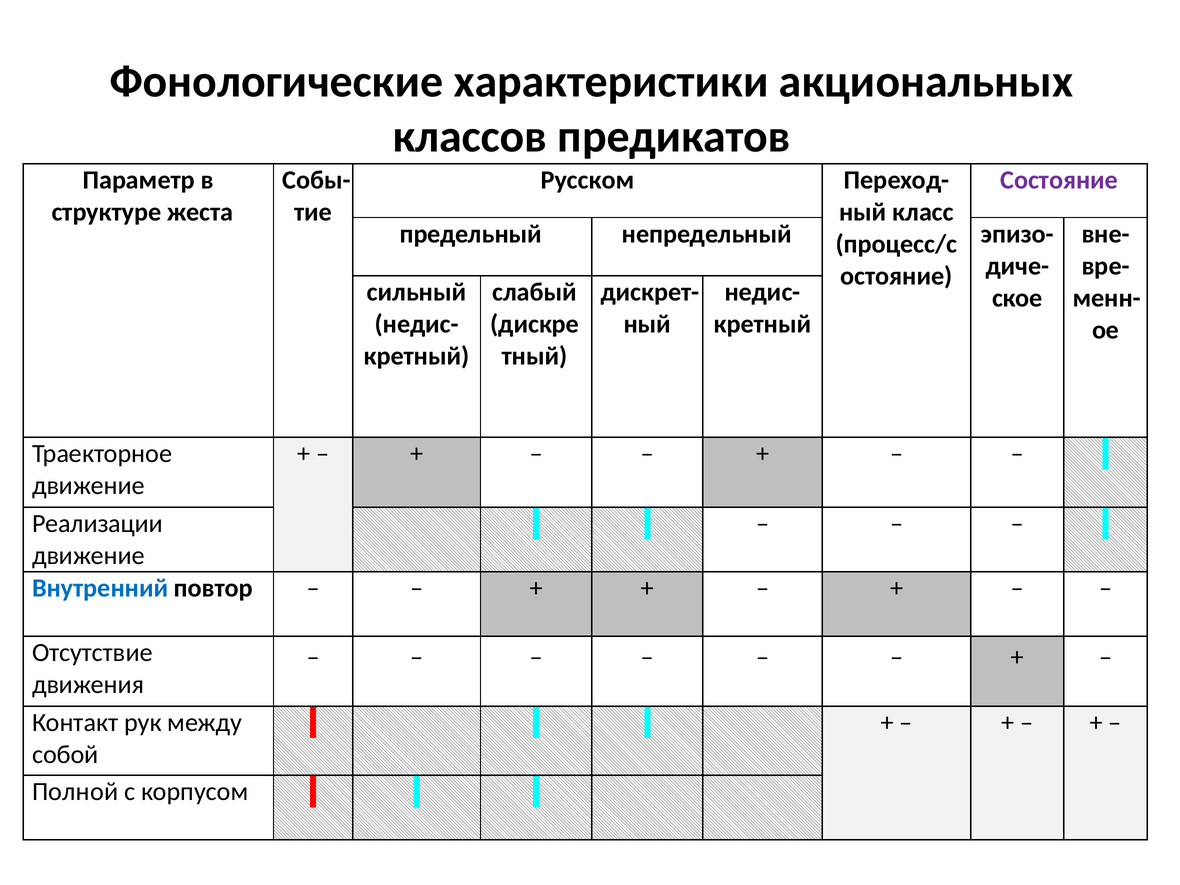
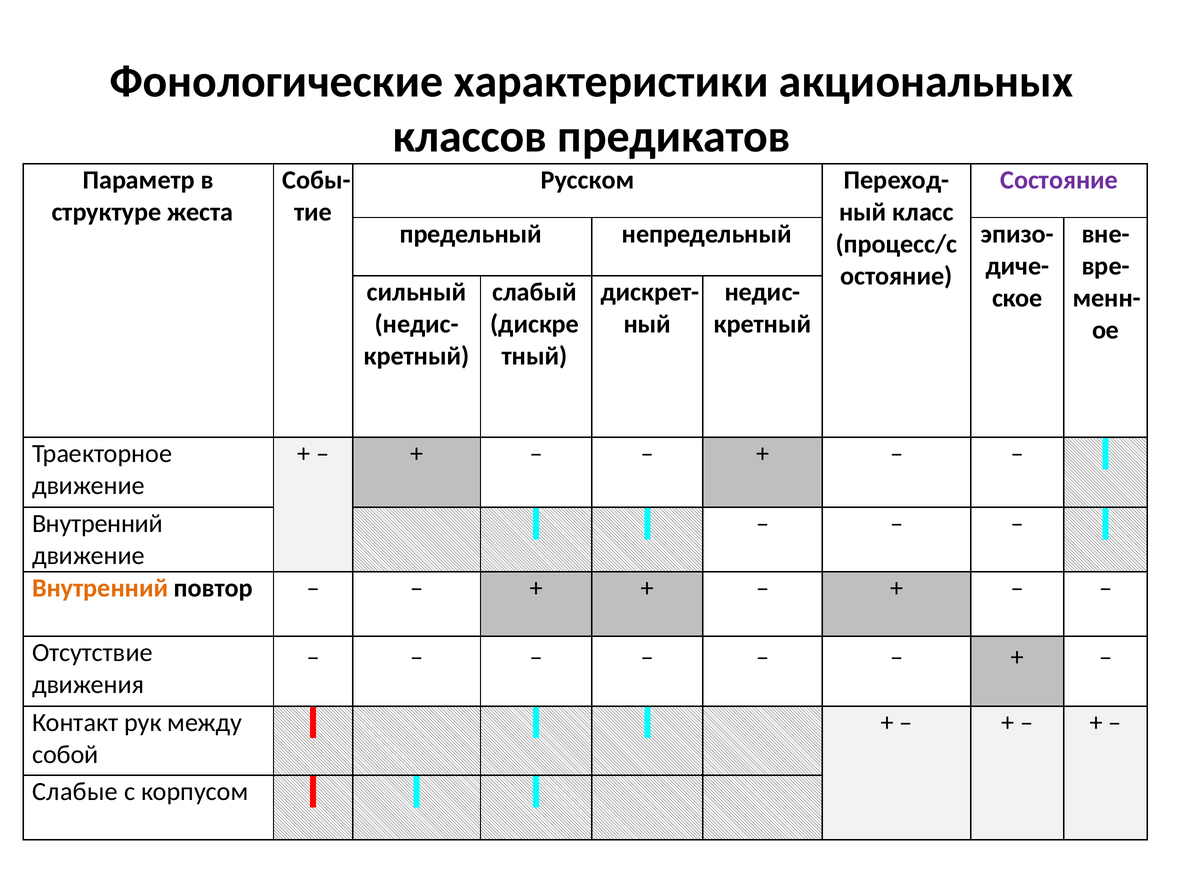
Реализации: Реализации -> Внутренний (97, 524)
Внутренний colour: blue -> orange (100, 588)
Полной: Полной -> Слабые (75, 792)
